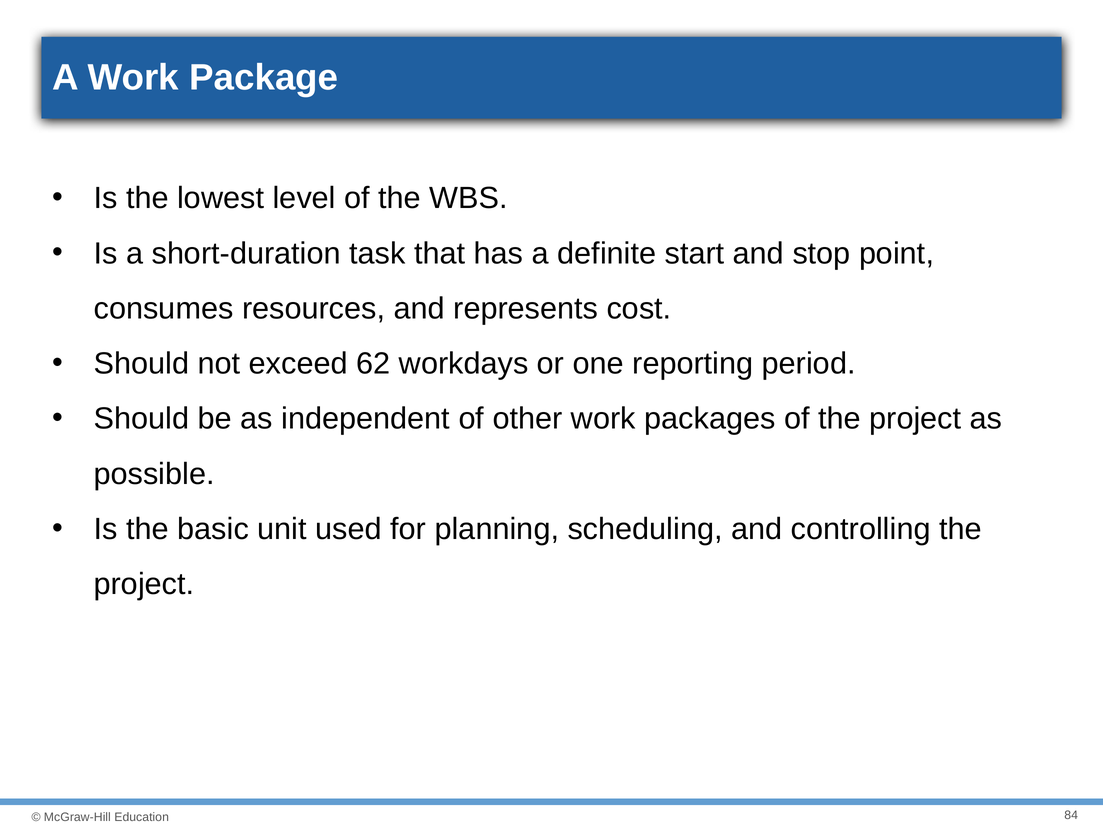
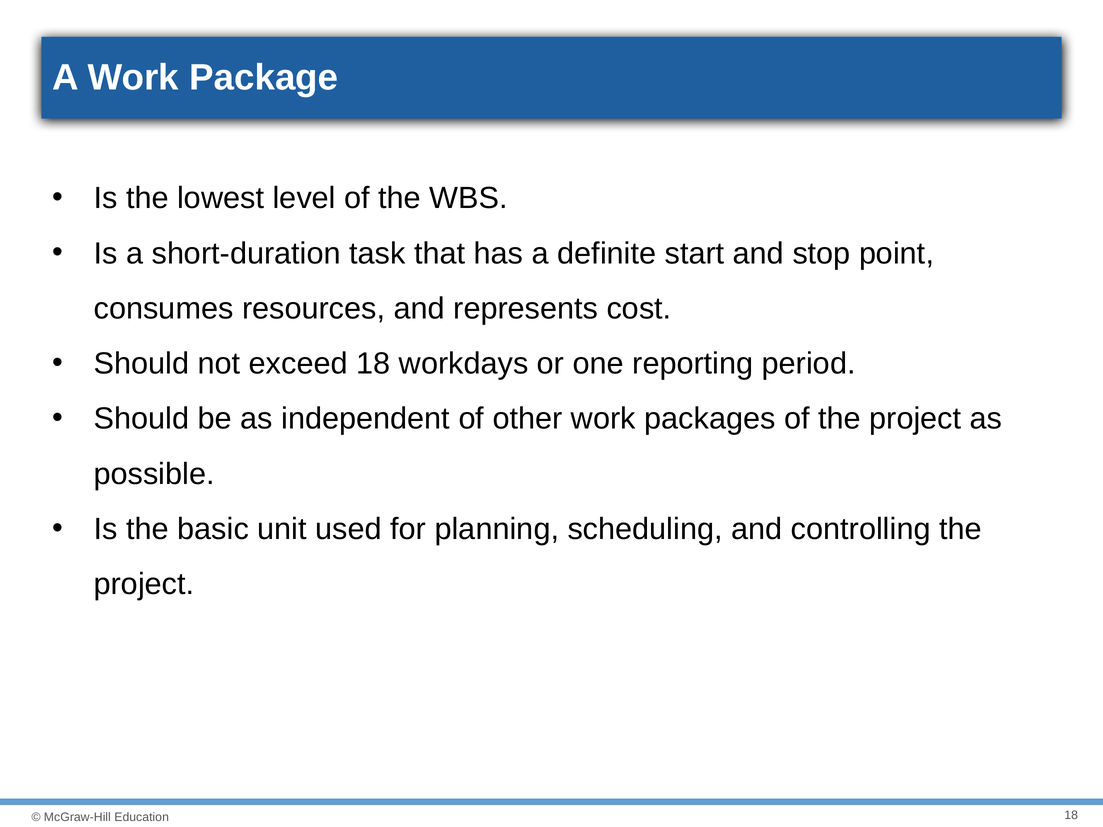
exceed 62: 62 -> 18 (373, 364)
84: 84 -> 18 (1071, 816)
